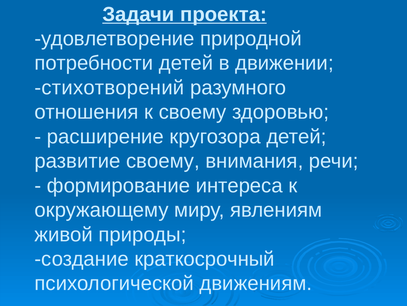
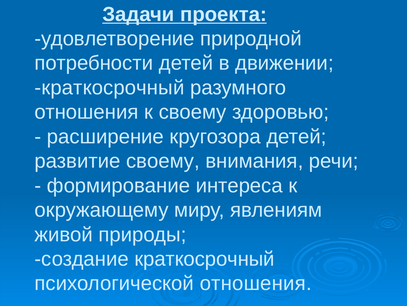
стихотворений: стихотворений -> краткосрочный (109, 88)
психологической движениям: движениям -> отношения (256, 283)
